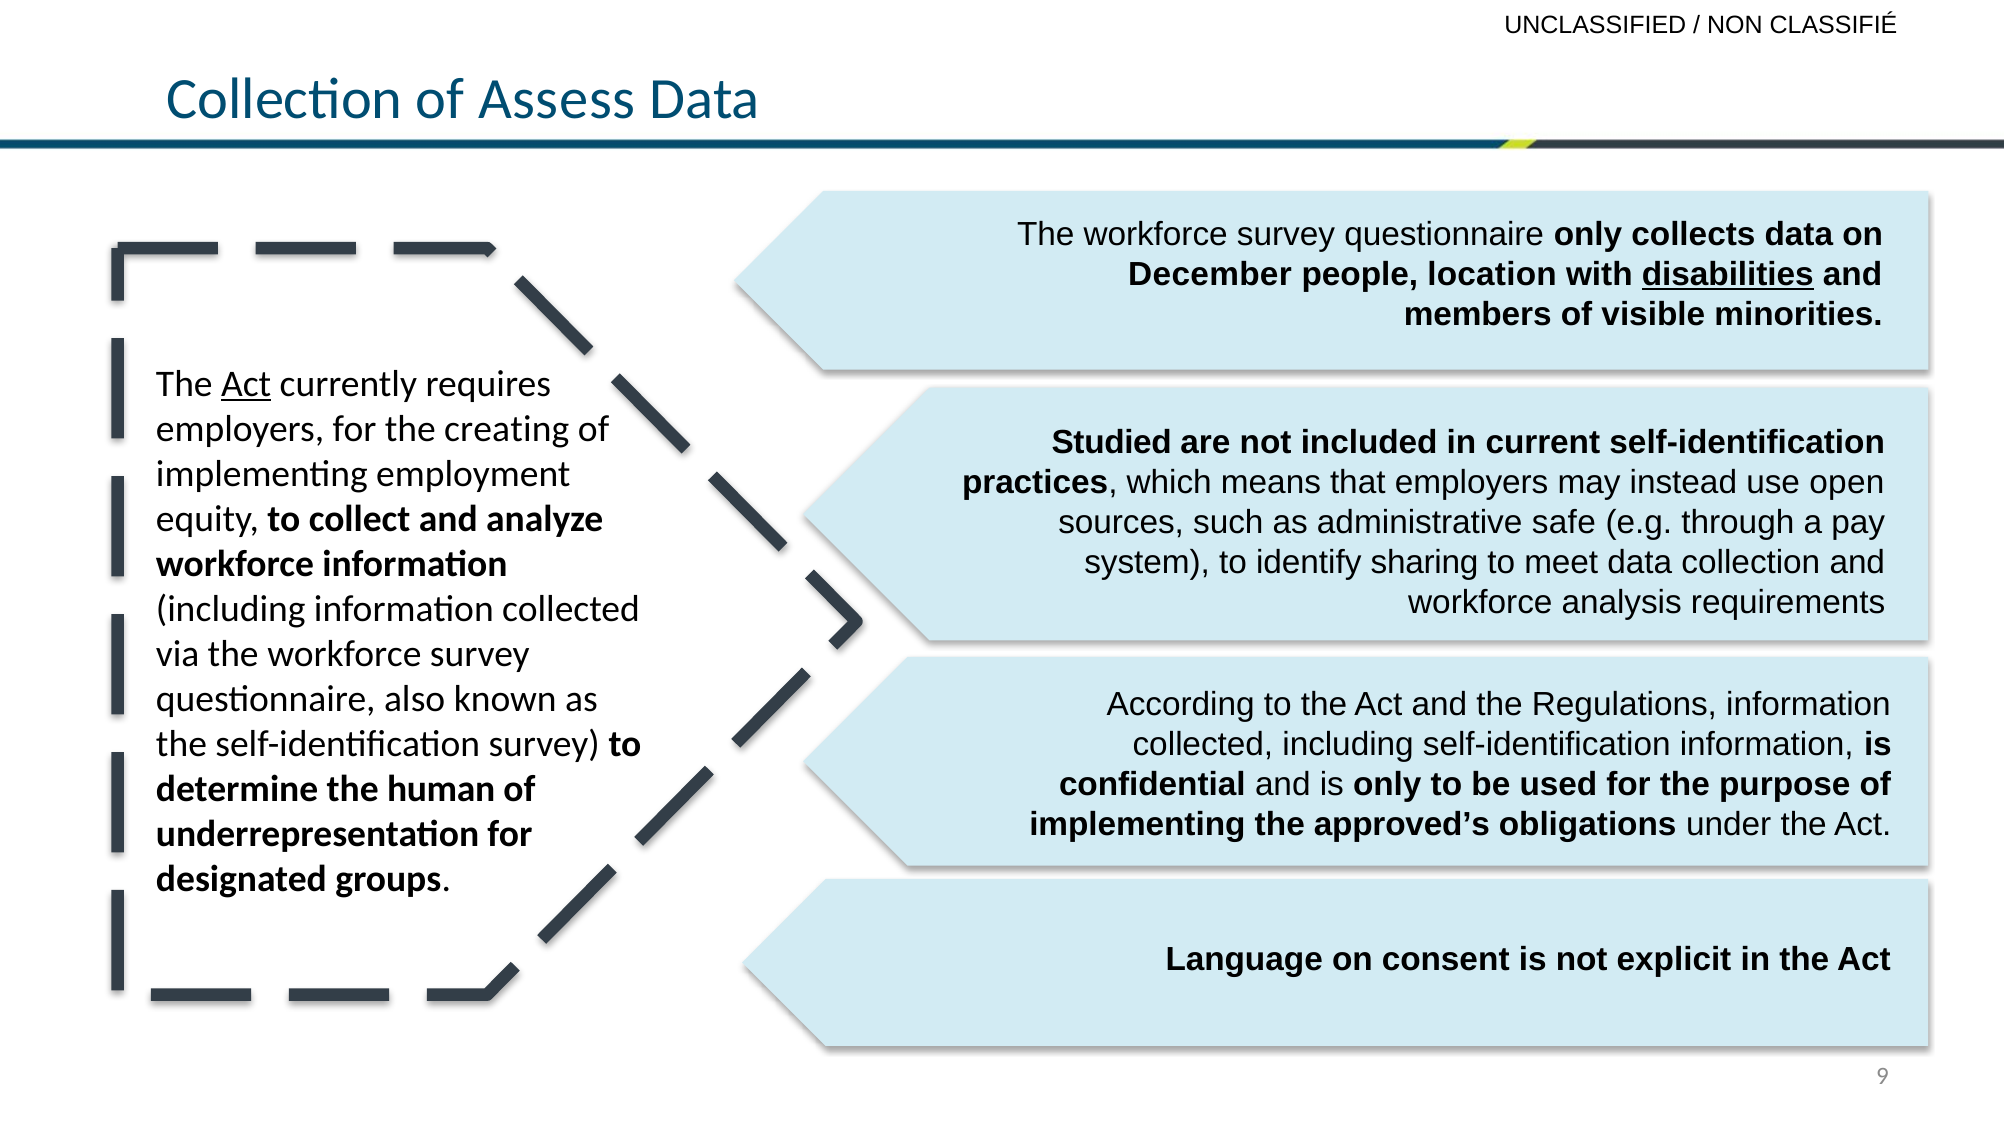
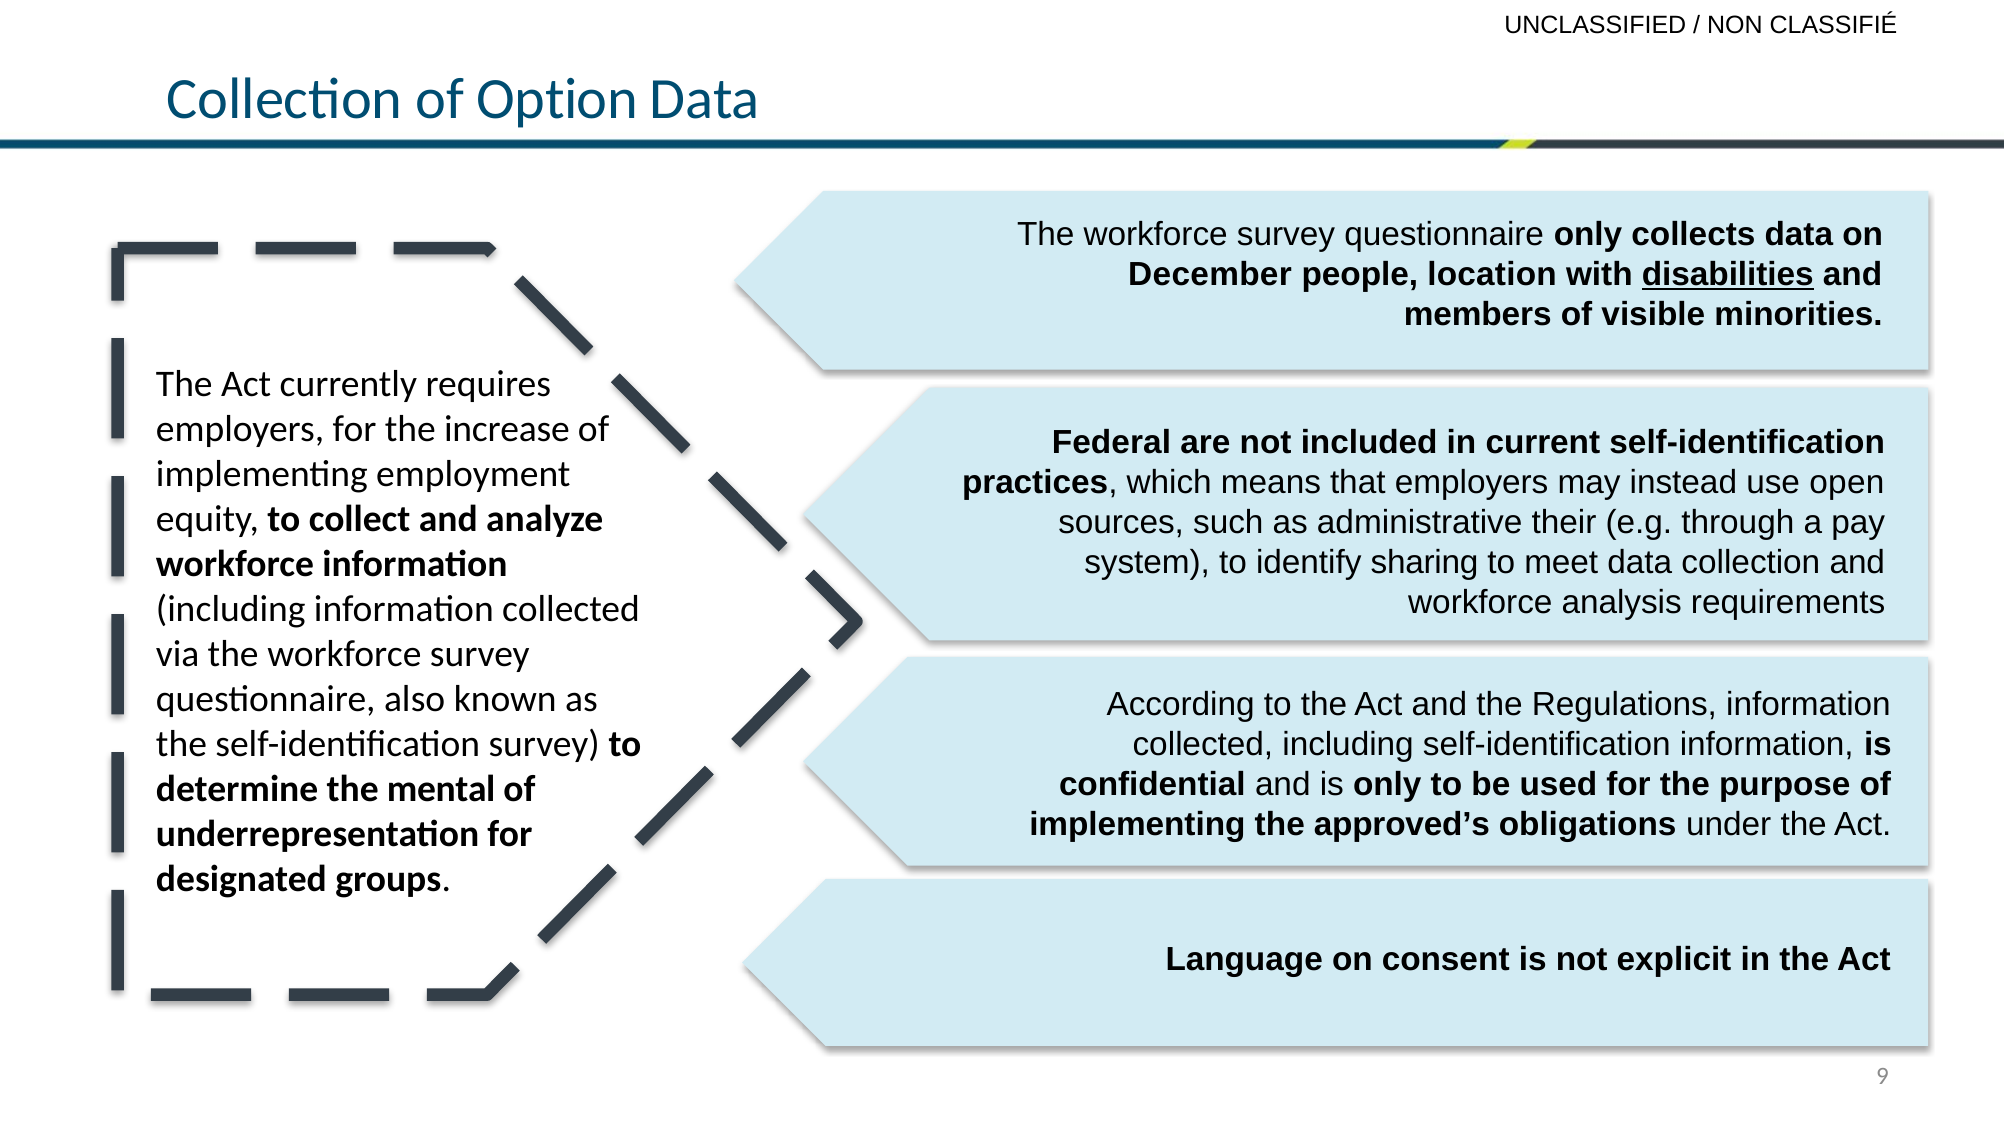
Assess: Assess -> Option (557, 99)
Act underline: present -> none (246, 384)
creating: creating -> increase (507, 429)
Studied: Studied -> Federal (1111, 442)
safe: safe -> their (1564, 523)
human: human -> mental (441, 790)
